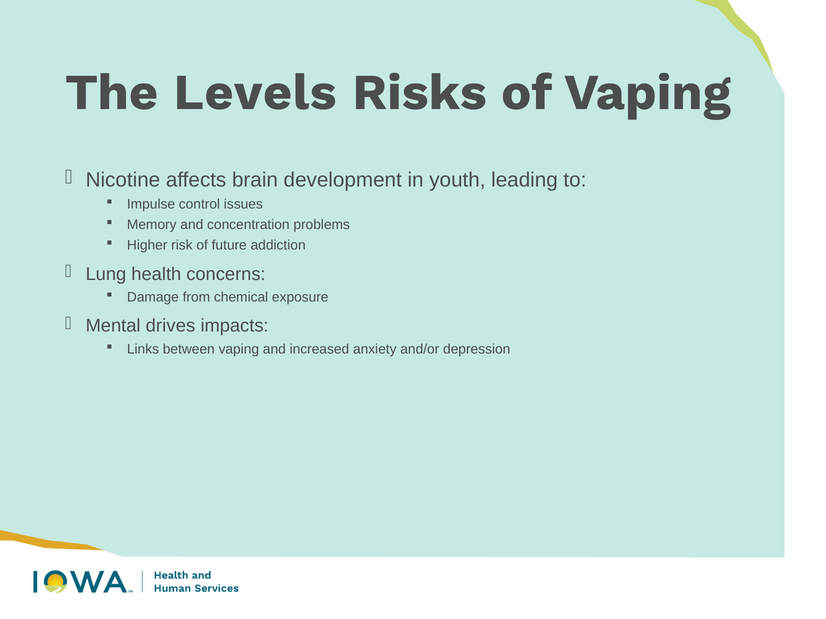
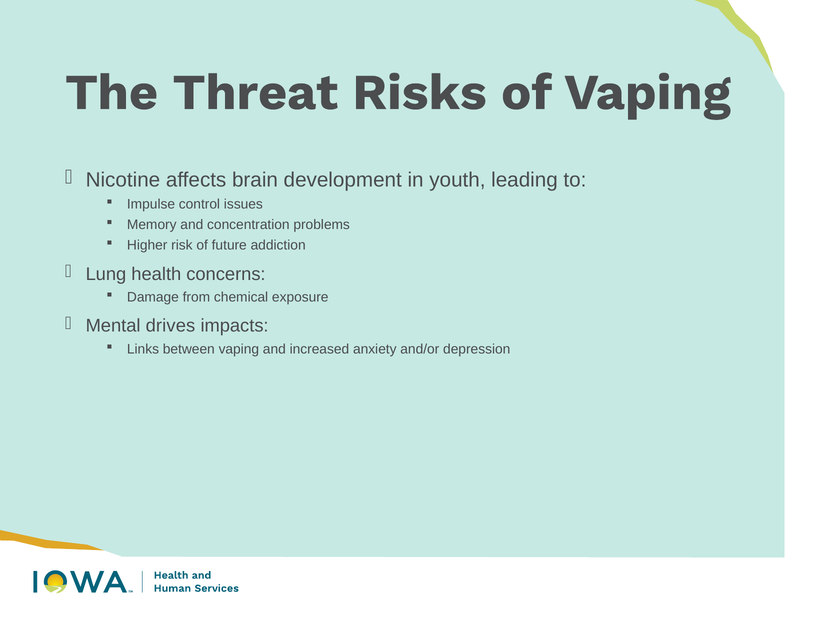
Levels: Levels -> Threat (255, 93)
